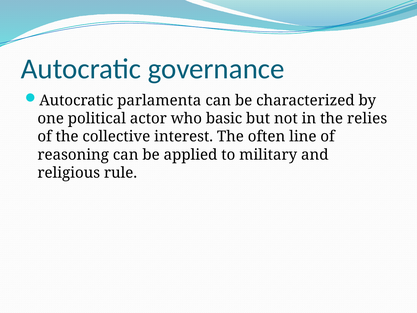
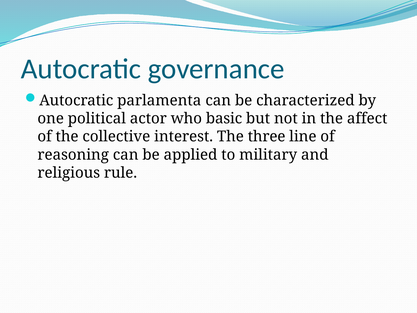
relies: relies -> affect (367, 118)
often: often -> three (267, 137)
